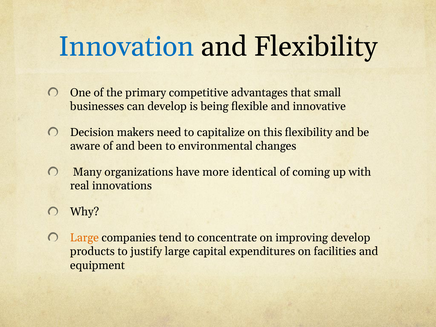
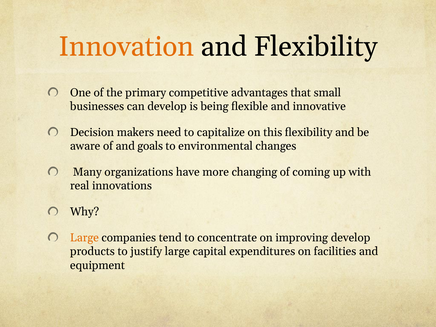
Innovation colour: blue -> orange (126, 47)
been: been -> goals (150, 146)
identical: identical -> changing (254, 172)
